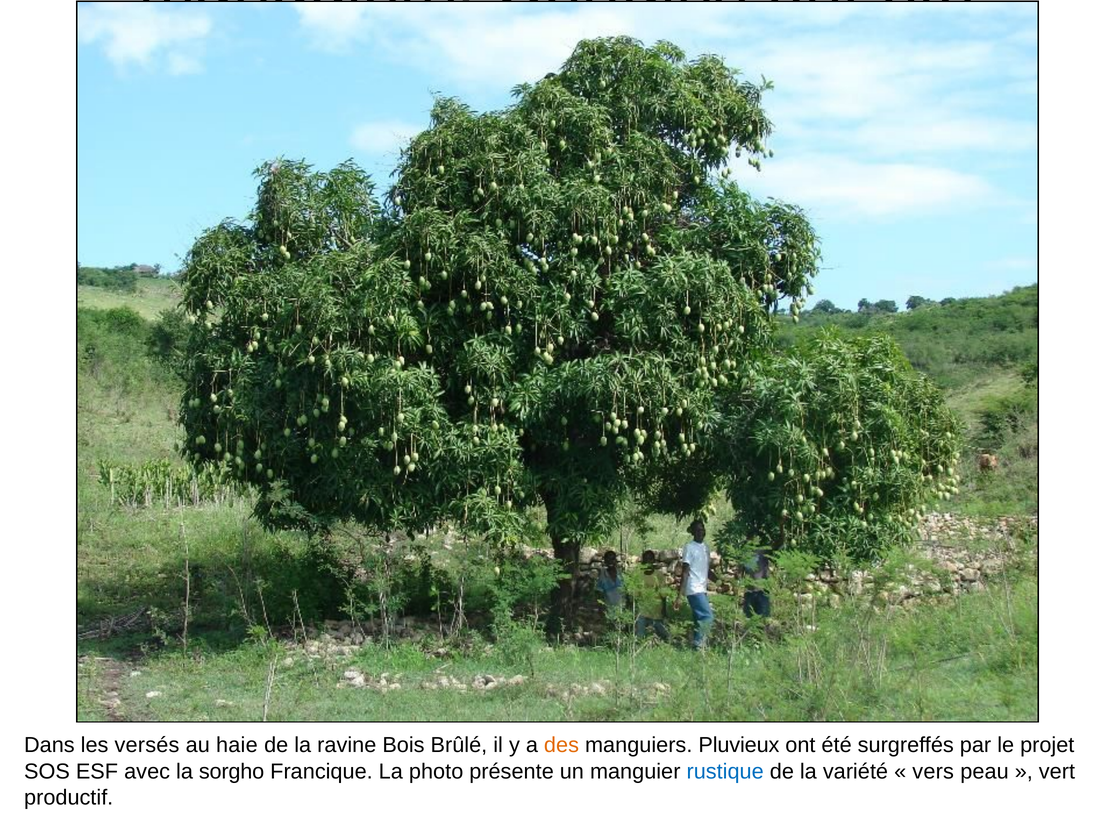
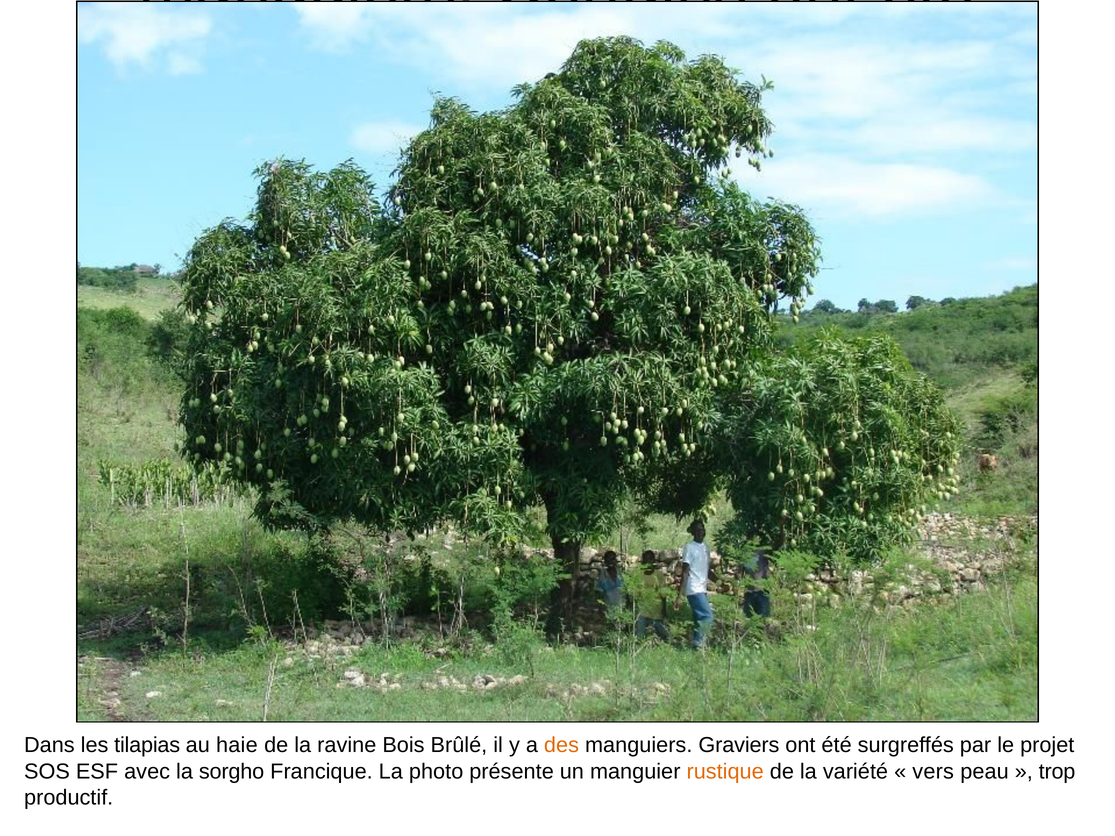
versés: versés -> tilapias (147, 746)
Pluvieux: Pluvieux -> Graviers (739, 746)
rustique colour: blue -> orange (725, 772)
vert: vert -> trop (1057, 772)
